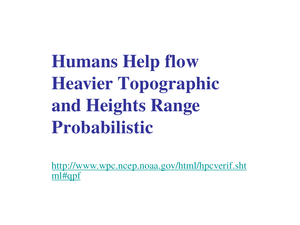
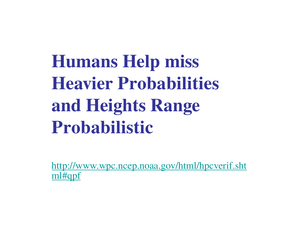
flow: flow -> miss (182, 61)
Topographic: Topographic -> Probabilities (168, 83)
